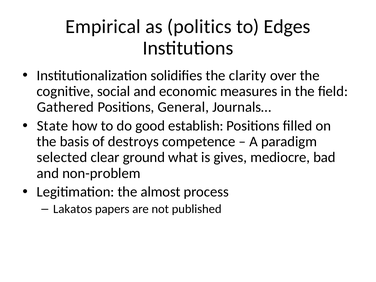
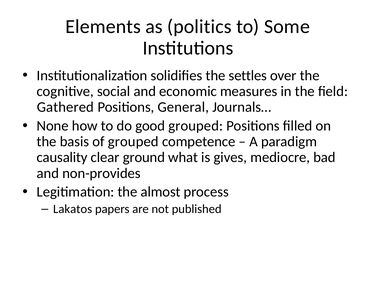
Empirical: Empirical -> Elements (103, 27)
Edges: Edges -> Some (287, 27)
clarity: clarity -> settles (248, 75)
State: State -> None (53, 126)
good establish: establish -> grouped (196, 126)
of destroys: destroys -> grouped (133, 142)
selected: selected -> causality (62, 157)
non-problem: non-problem -> non-provides (101, 173)
